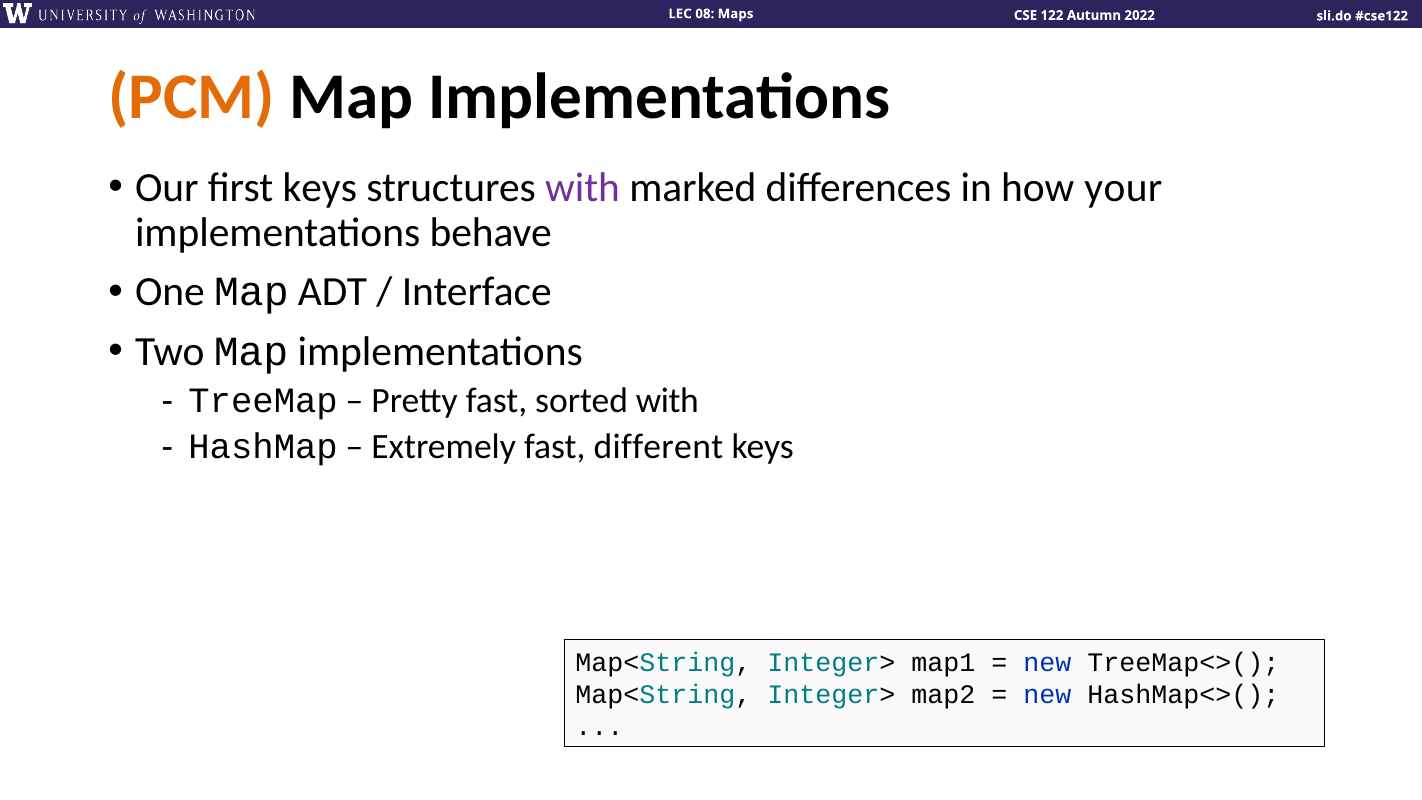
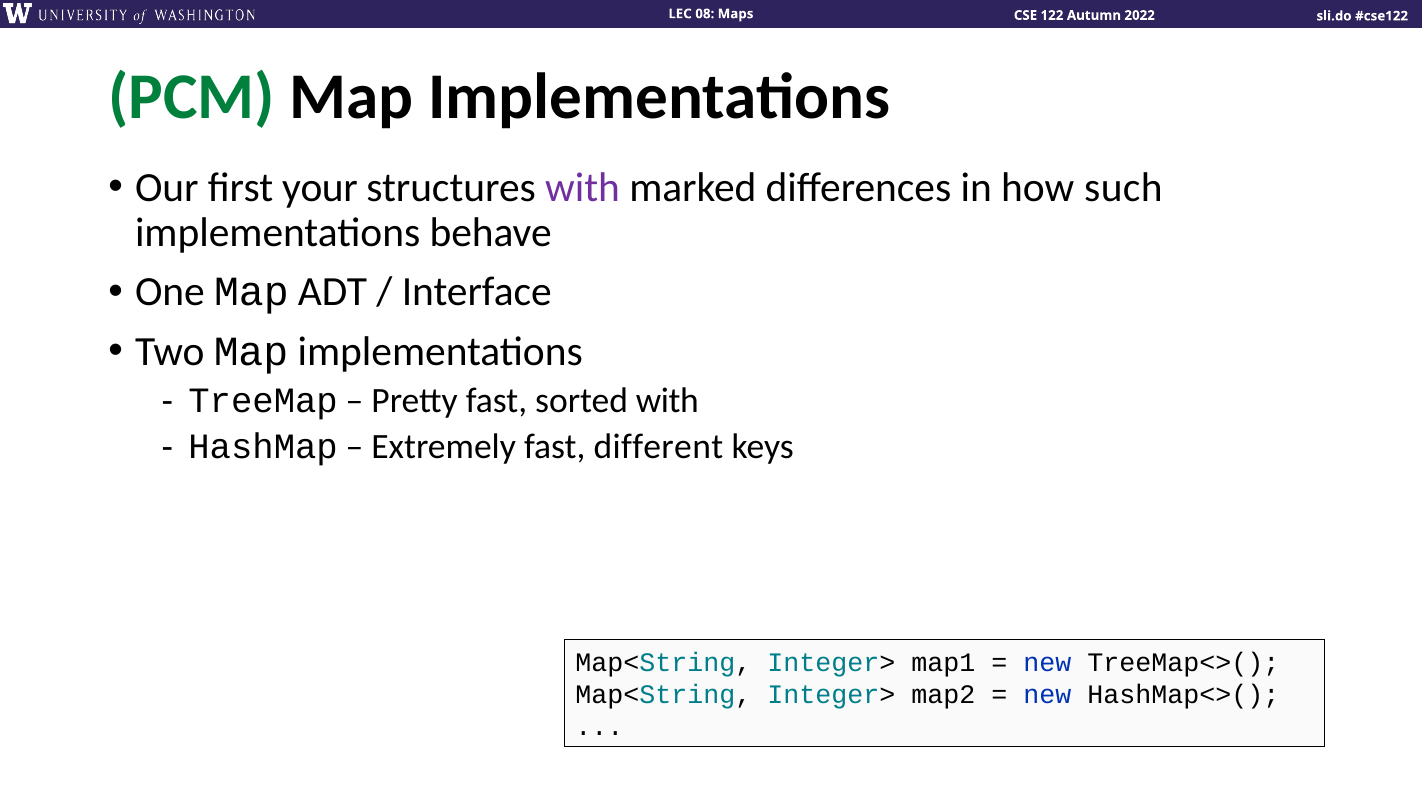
PCM colour: orange -> green (192, 97)
first keys: keys -> your (320, 187)
your: your -> such (1123, 187)
